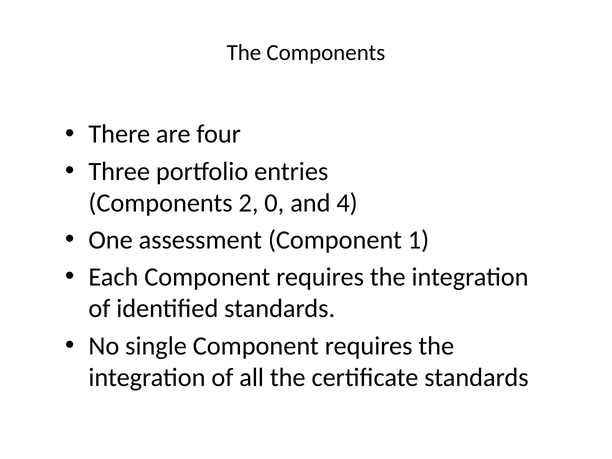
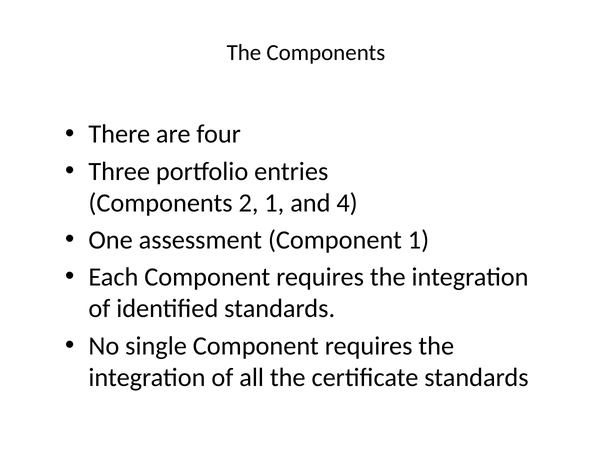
2 0: 0 -> 1 (274, 203)
